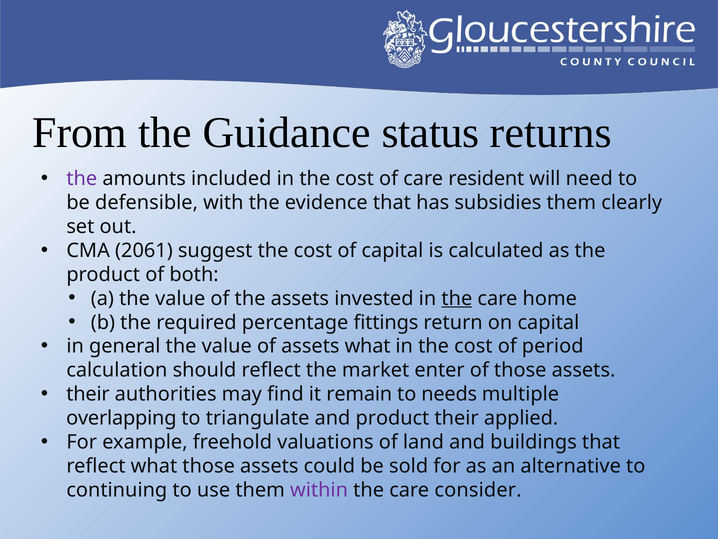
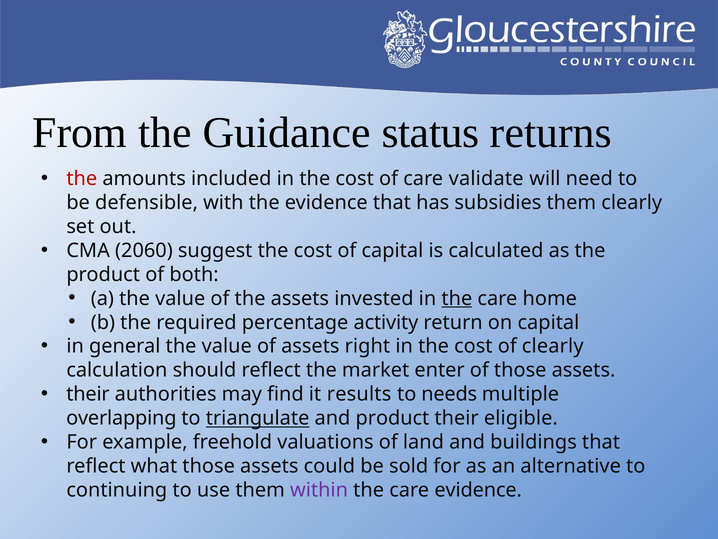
the colour: purple -> red (82, 178)
resident: resident -> validate (486, 178)
2061: 2061 -> 2060 (144, 250)
fittings: fittings -> activity (386, 322)
assets what: what -> right (367, 346)
of period: period -> clearly (553, 346)
remain: remain -> results (359, 394)
triangulate underline: none -> present (258, 418)
applied: applied -> eligible (521, 418)
care consider: consider -> evidence (478, 490)
